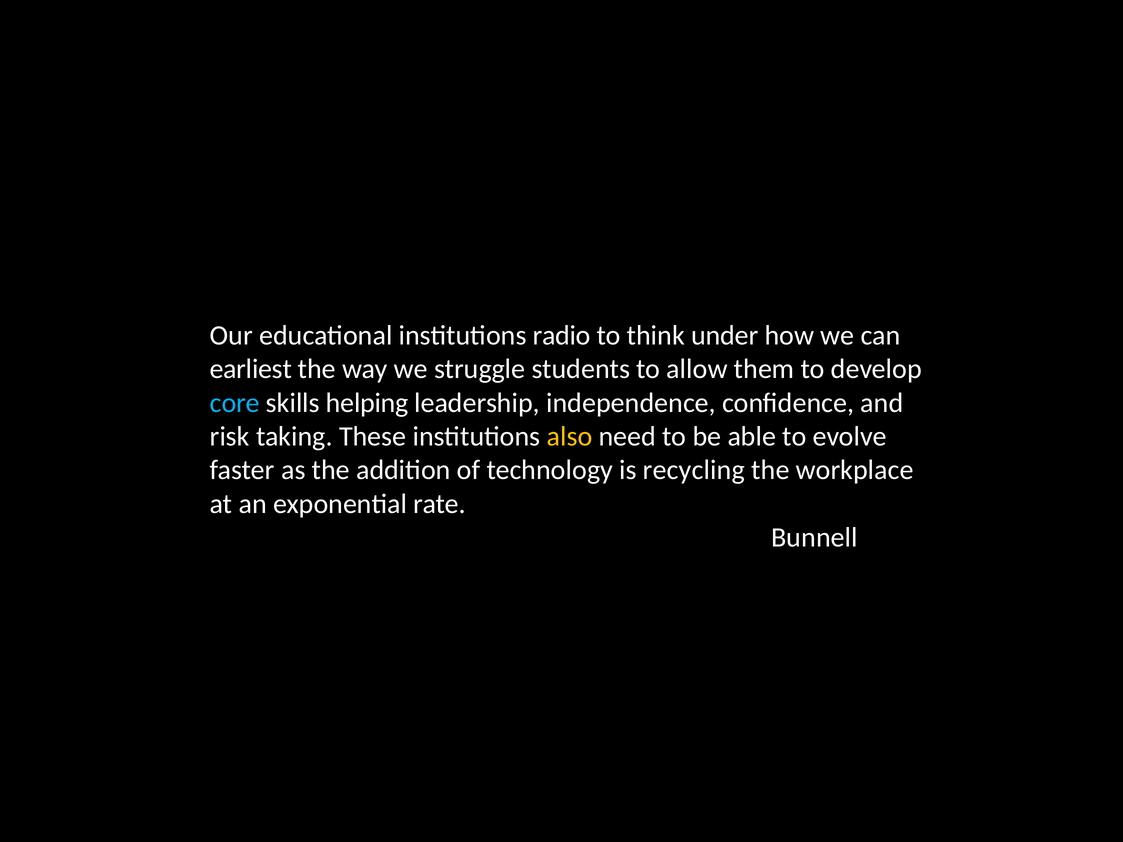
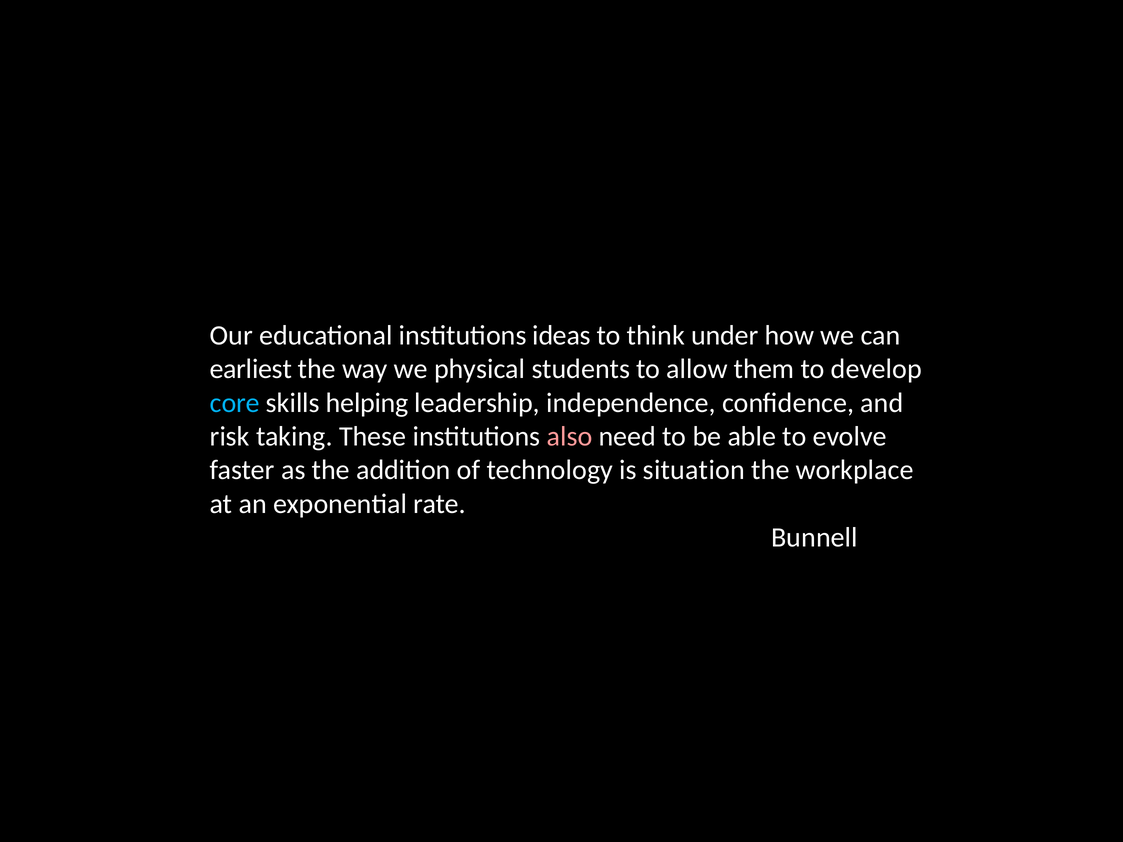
radio: radio -> ideas (562, 336)
struggle: struggle -> physical (480, 369)
also colour: yellow -> pink (570, 437)
recycling: recycling -> situation (694, 470)
